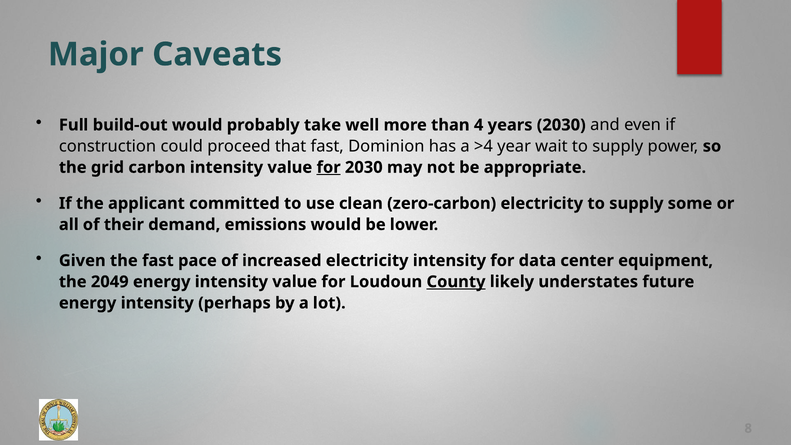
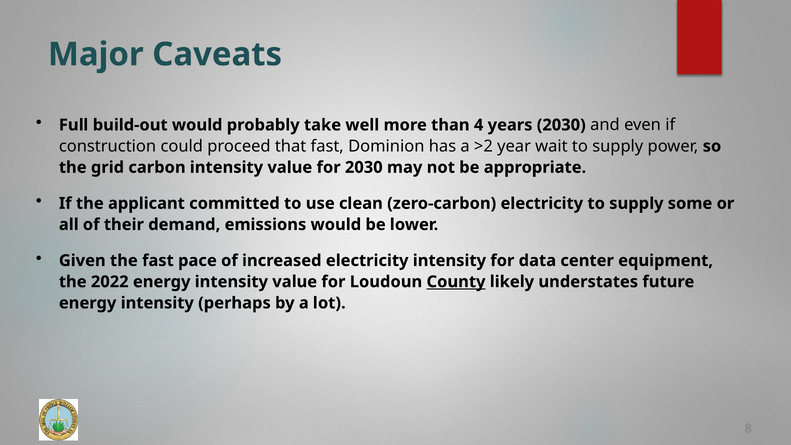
>4: >4 -> >2 (483, 146)
for underline: present -> none (329, 167)
2049: 2049 -> 2022 (110, 282)
